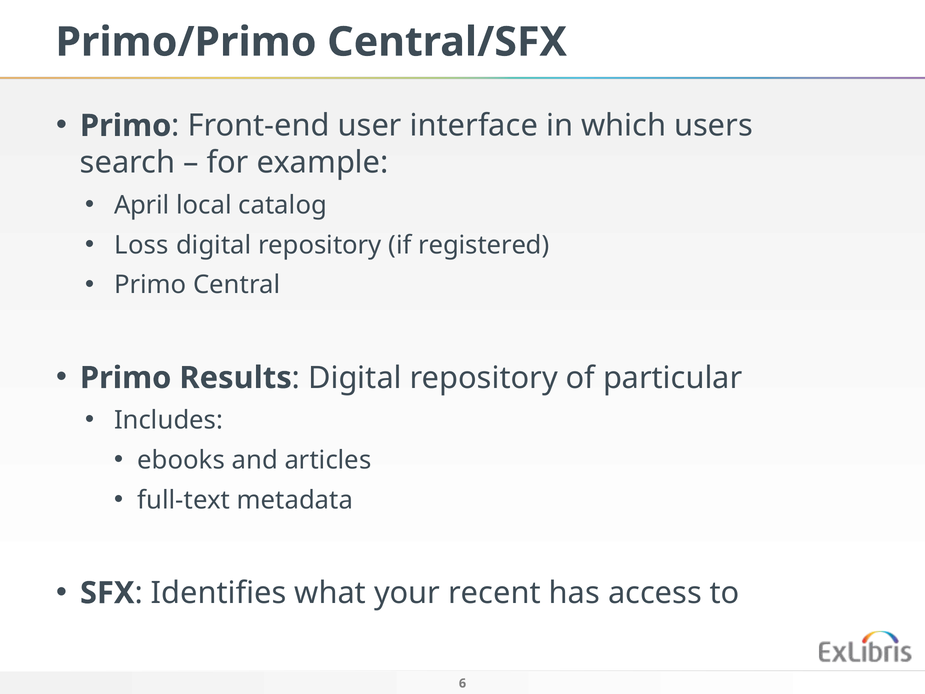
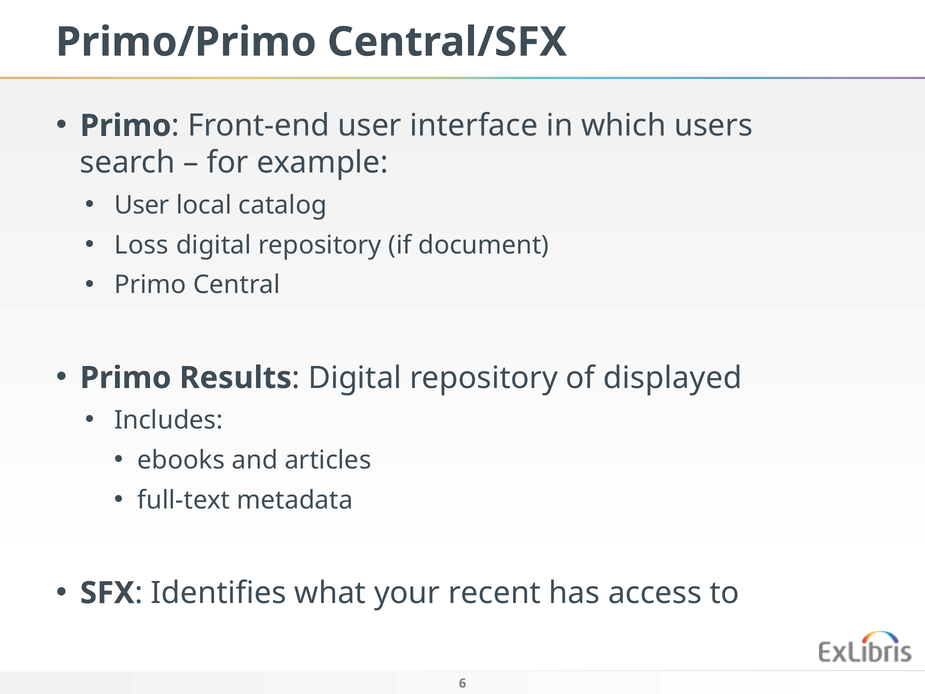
April: April -> User (142, 205)
registered: registered -> document (484, 245)
particular: particular -> displayed (673, 378)
